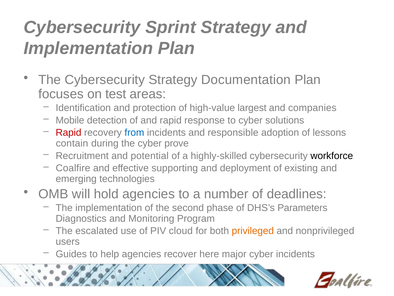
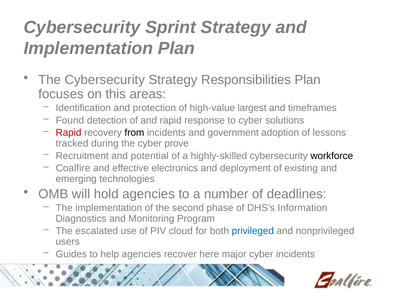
Documentation: Documentation -> Responsibilities (246, 80)
test: test -> this (116, 94)
companies: companies -> timeframes (312, 108)
Mobile: Mobile -> Found (70, 120)
from colour: blue -> black (134, 132)
responsible: responsible -> government (233, 132)
contain: contain -> tracked (72, 143)
supporting: supporting -> electronics (175, 168)
Parameters: Parameters -> Information (302, 208)
privileged colour: orange -> blue (253, 231)
